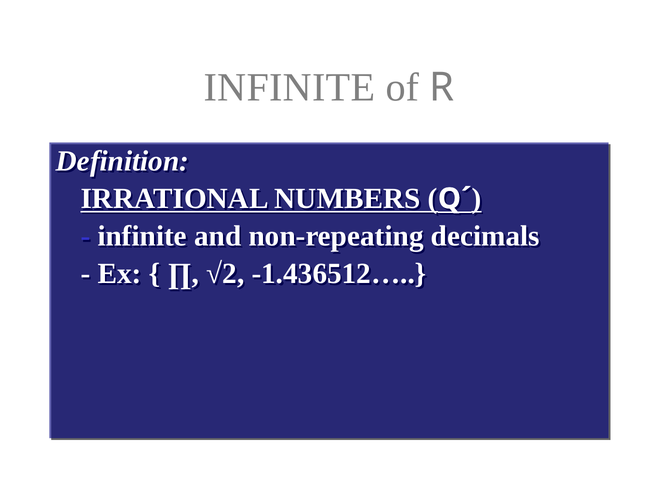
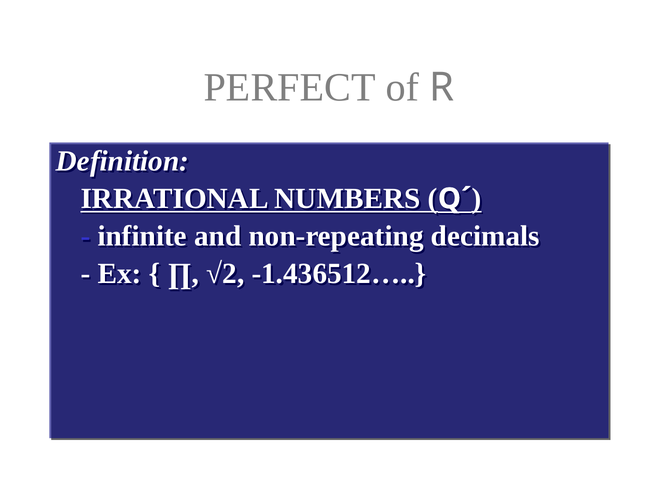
INFINITE: INFINITE -> PERFECT (290, 88)
